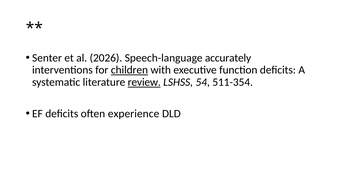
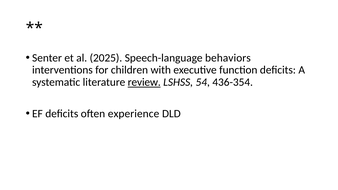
2026: 2026 -> 2025 (106, 58)
accurately: accurately -> behaviors (228, 58)
children underline: present -> none (129, 70)
511-354: 511-354 -> 436-354 (233, 82)
